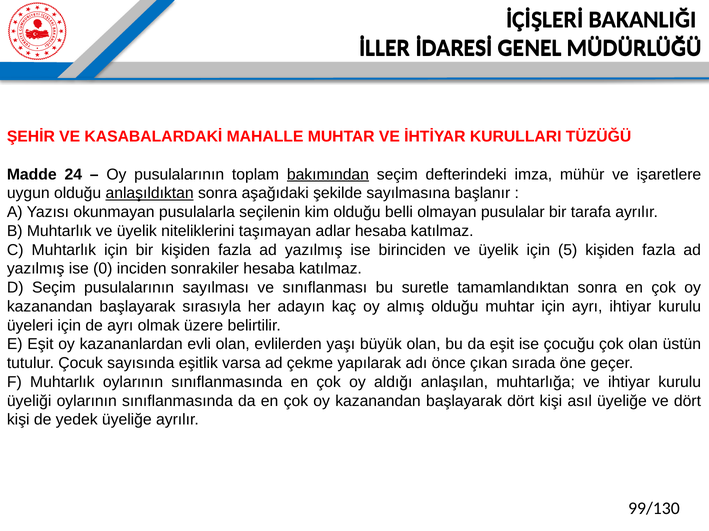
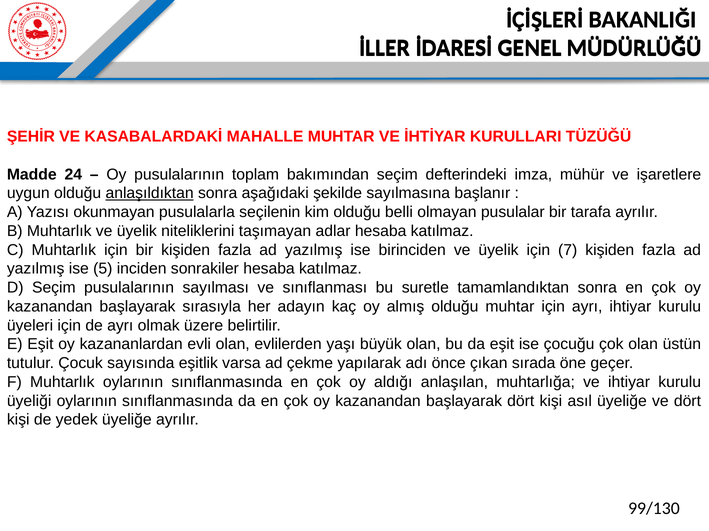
bakımından underline: present -> none (328, 175)
5: 5 -> 7 (568, 250)
0: 0 -> 5 (103, 269)
